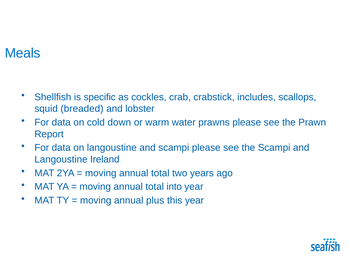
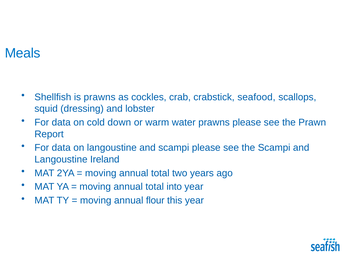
is specific: specific -> prawns (100, 97)
includes: includes -> seafood (256, 97)
breaded: breaded -> dressing (82, 109)
plus: plus -> flour (155, 200)
